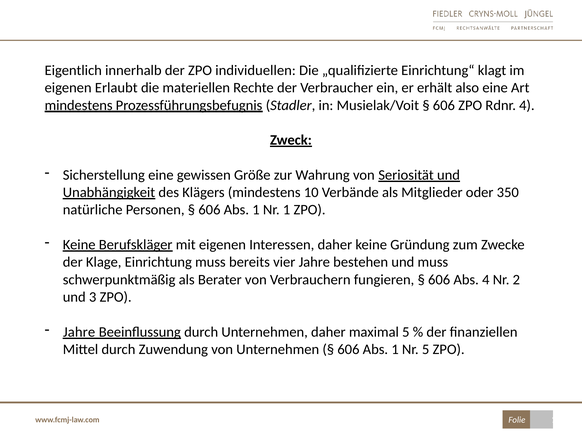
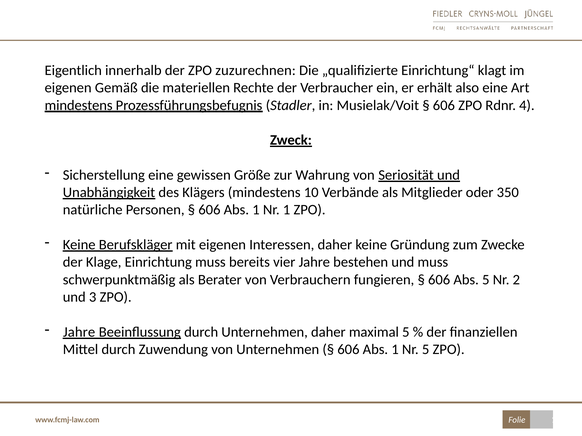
individuellen: individuellen -> zuzurechnen (256, 70)
Erlaubt: Erlaubt -> Gemäß (116, 88)
Abs 4: 4 -> 5 (486, 280)
